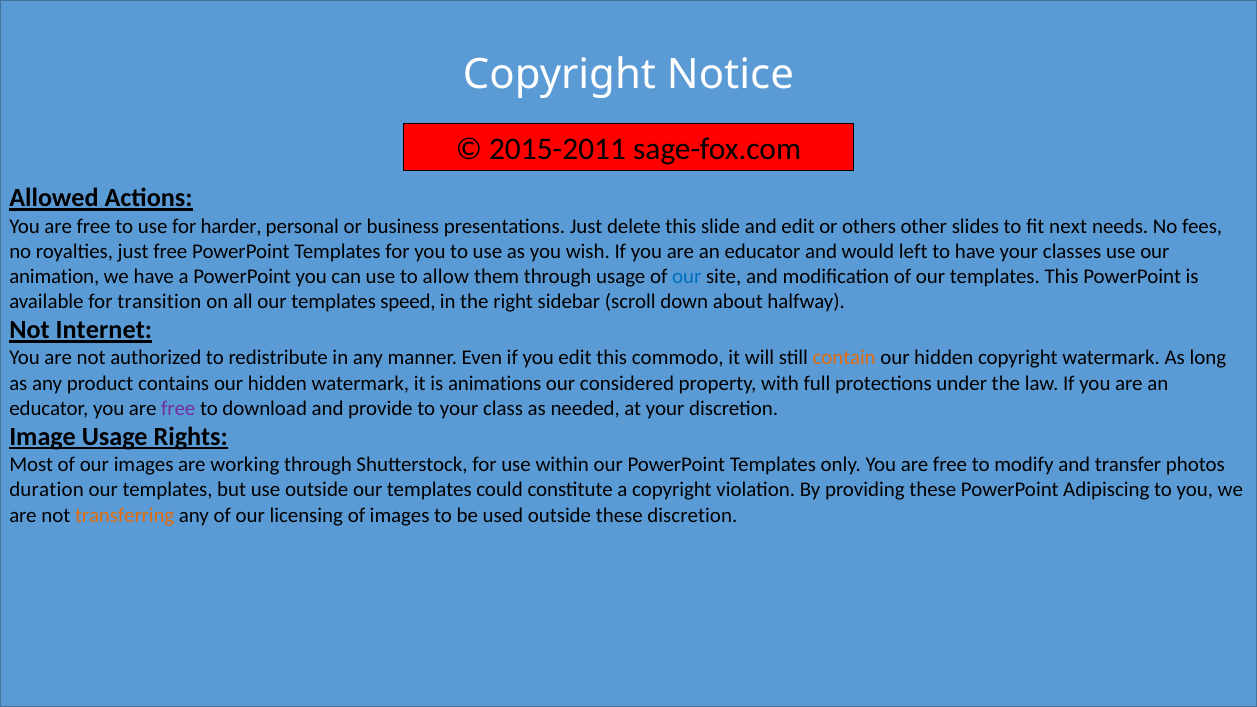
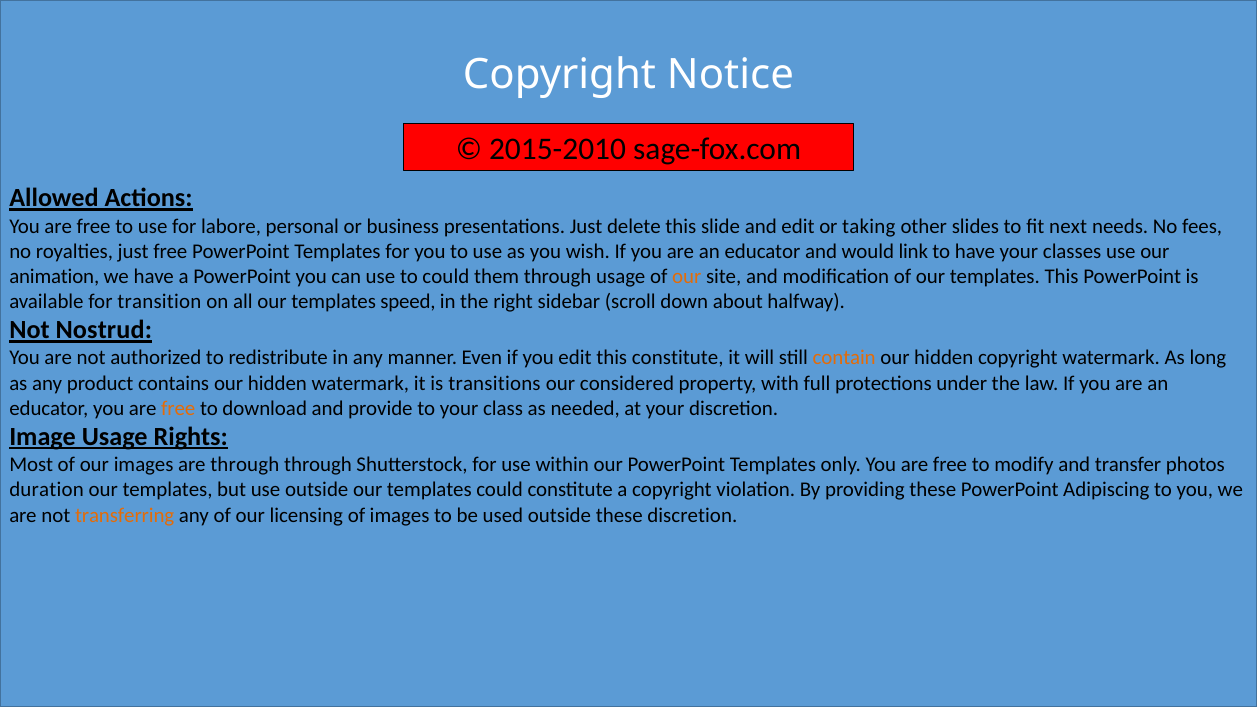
2015-2011: 2015-2011 -> 2015-2010 (558, 149)
harder: harder -> labore (231, 226)
others: others -> taking (869, 226)
left: left -> link (913, 251)
to allow: allow -> could (446, 276)
our colour: blue -> orange (687, 276)
Internet: Internet -> Nostrud (104, 330)
this commodo: commodo -> constitute (678, 358)
animations: animations -> transitions (494, 383)
free colour: purple -> orange (178, 408)
are working: working -> through (245, 465)
